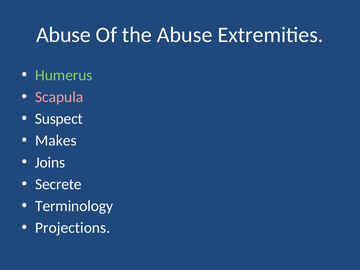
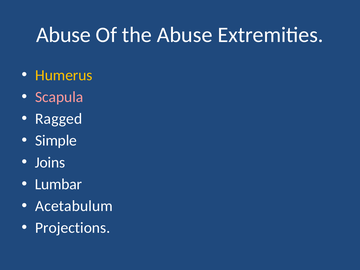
Humerus colour: light green -> yellow (64, 75)
Suspect: Suspect -> Ragged (59, 119)
Makes: Makes -> Simple (56, 141)
Secrete: Secrete -> Lumbar (58, 184)
Terminology: Terminology -> Acetabulum (74, 206)
